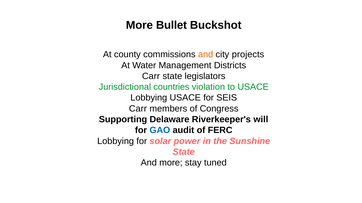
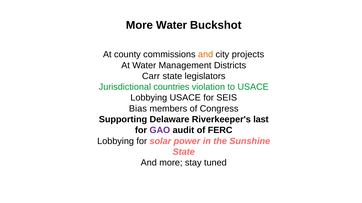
More Bullet: Bullet -> Water (171, 25)
Carr: Carr -> Bias (138, 109)
will: will -> last (261, 120)
GAO colour: blue -> purple (160, 131)
